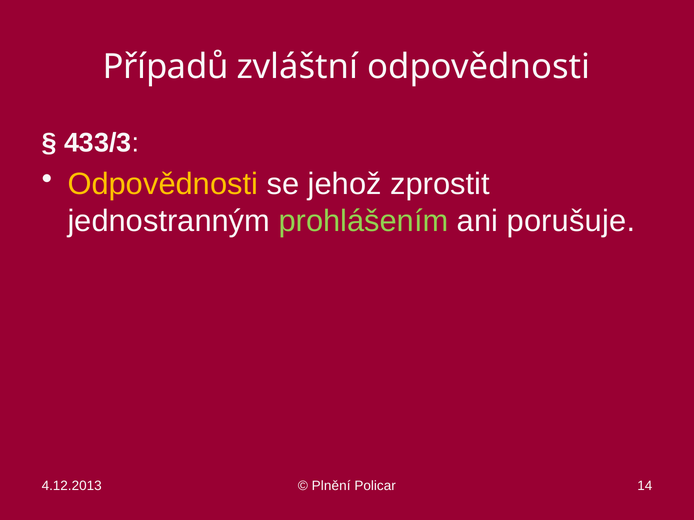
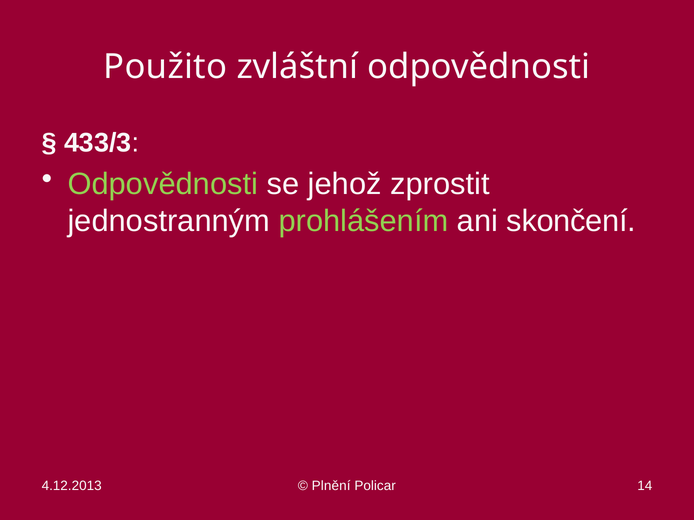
Případů: Případů -> Použito (165, 67)
Odpovědnosti colour: yellow -> light green (163, 184)
porušuje: porušuje -> skončení (571, 221)
